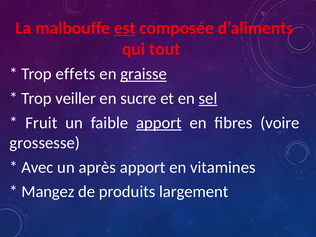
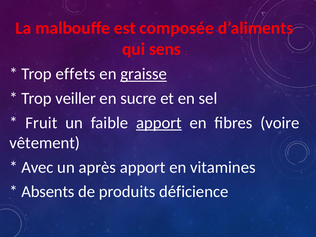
est underline: present -> none (125, 28)
tout: tout -> sens (165, 49)
sel underline: present -> none (208, 98)
grossesse: grossesse -> vêtement (45, 143)
Mangez: Mangez -> Absents (48, 192)
largement: largement -> déficience (194, 192)
